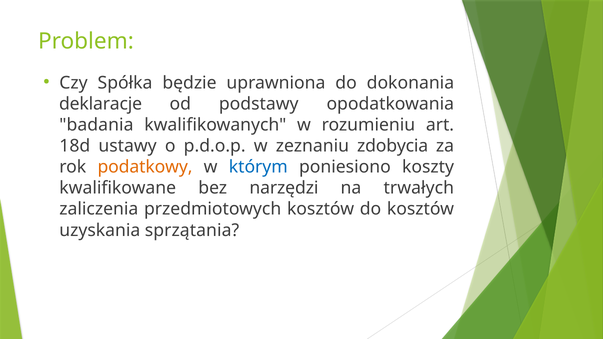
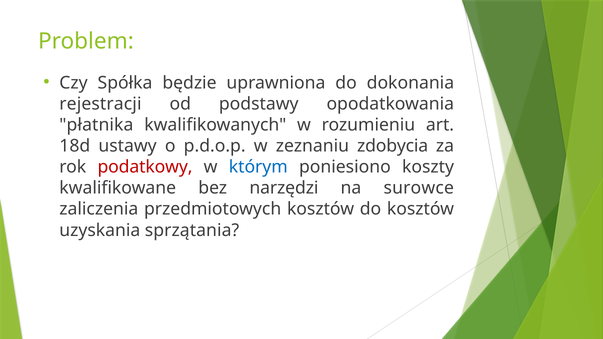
deklaracje: deklaracje -> rejestracji (100, 104)
badania: badania -> płatnika (96, 125)
podatkowy colour: orange -> red (145, 167)
trwałych: trwałych -> surowce (419, 188)
